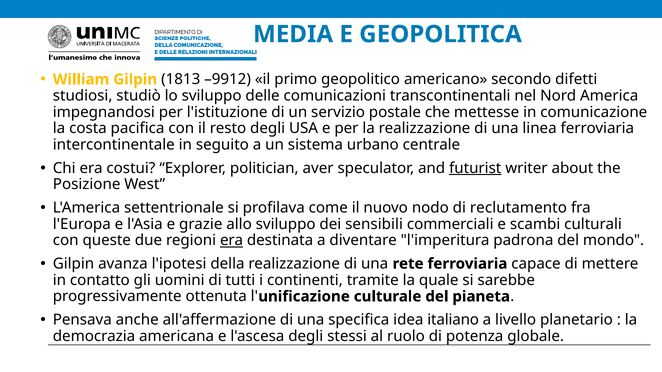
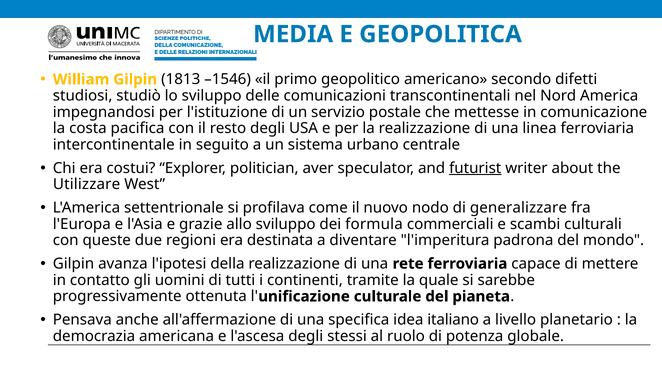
–9912: –9912 -> –1546 (228, 79)
Posizione: Posizione -> Utilizzare (87, 185)
reclutamento: reclutamento -> generalizzare (518, 208)
sensibili: sensibili -> formula (374, 224)
era underline: present -> none (232, 241)
